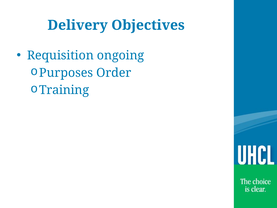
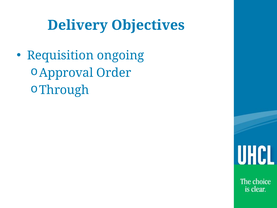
Purposes: Purposes -> Approval (66, 73)
Training: Training -> Through (64, 90)
